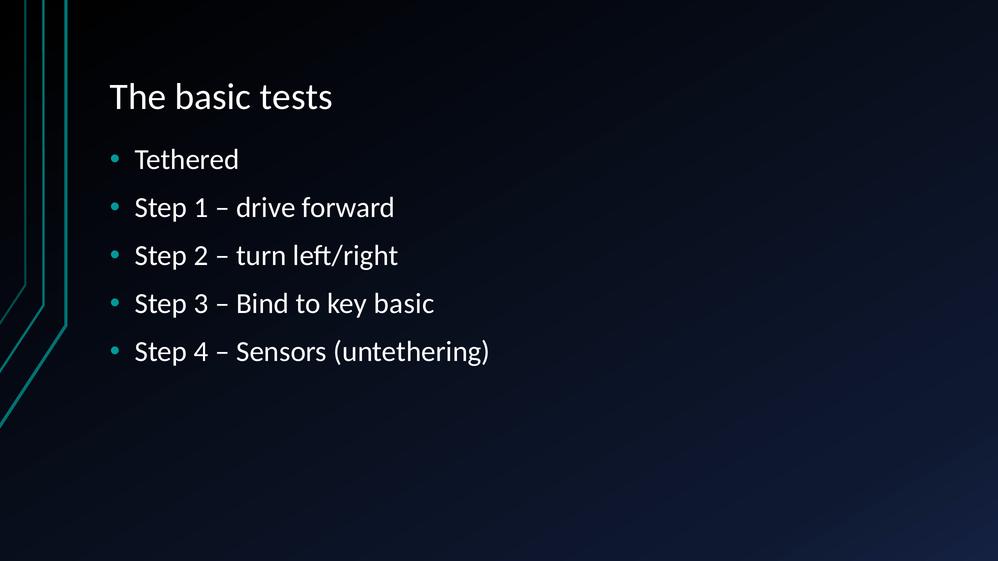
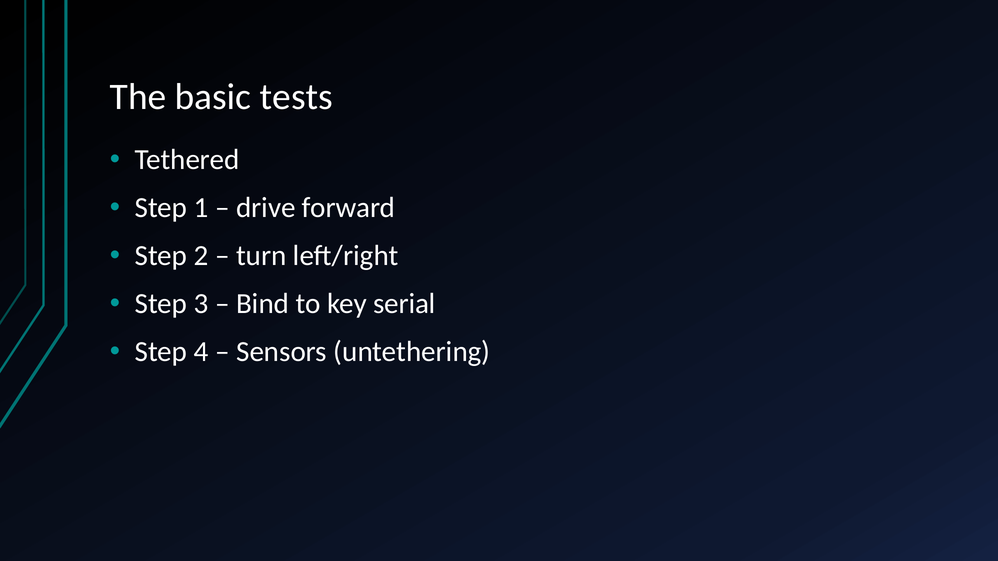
key basic: basic -> serial (404, 304)
